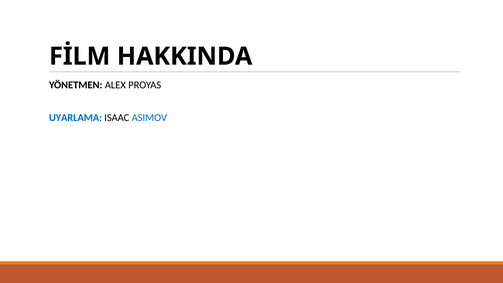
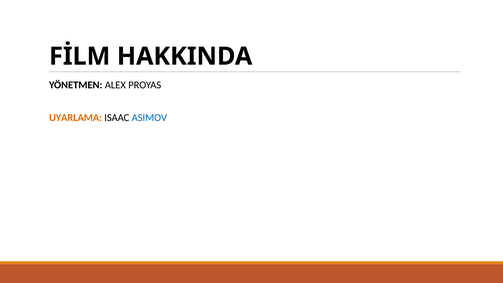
UYARLAMA colour: blue -> orange (76, 118)
